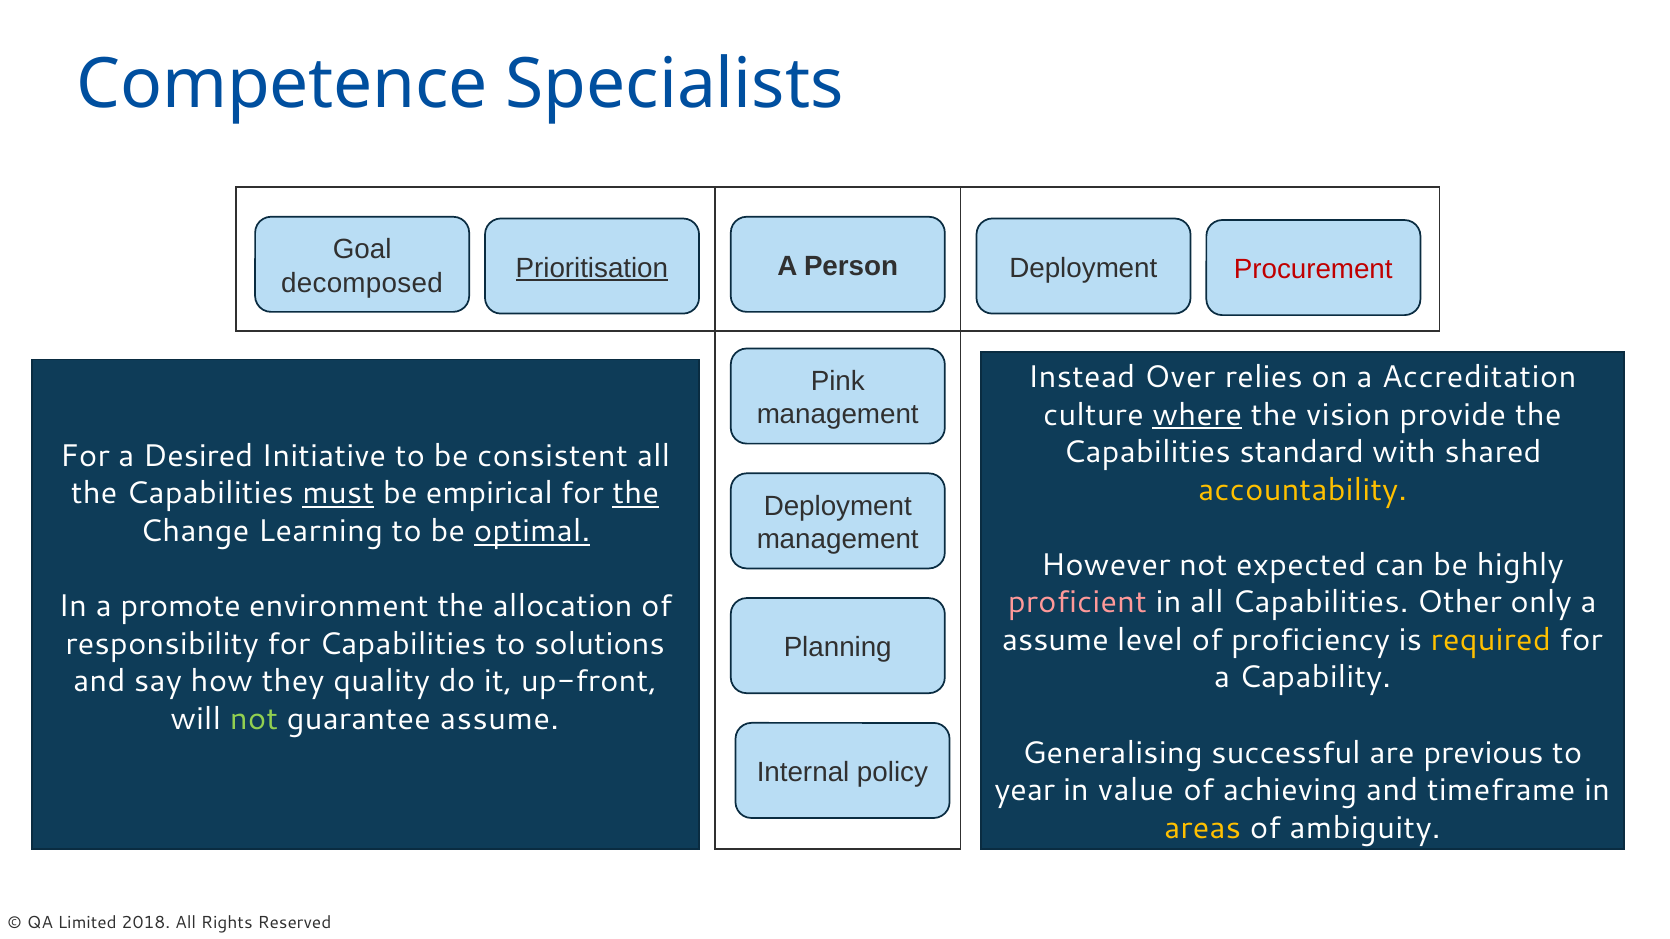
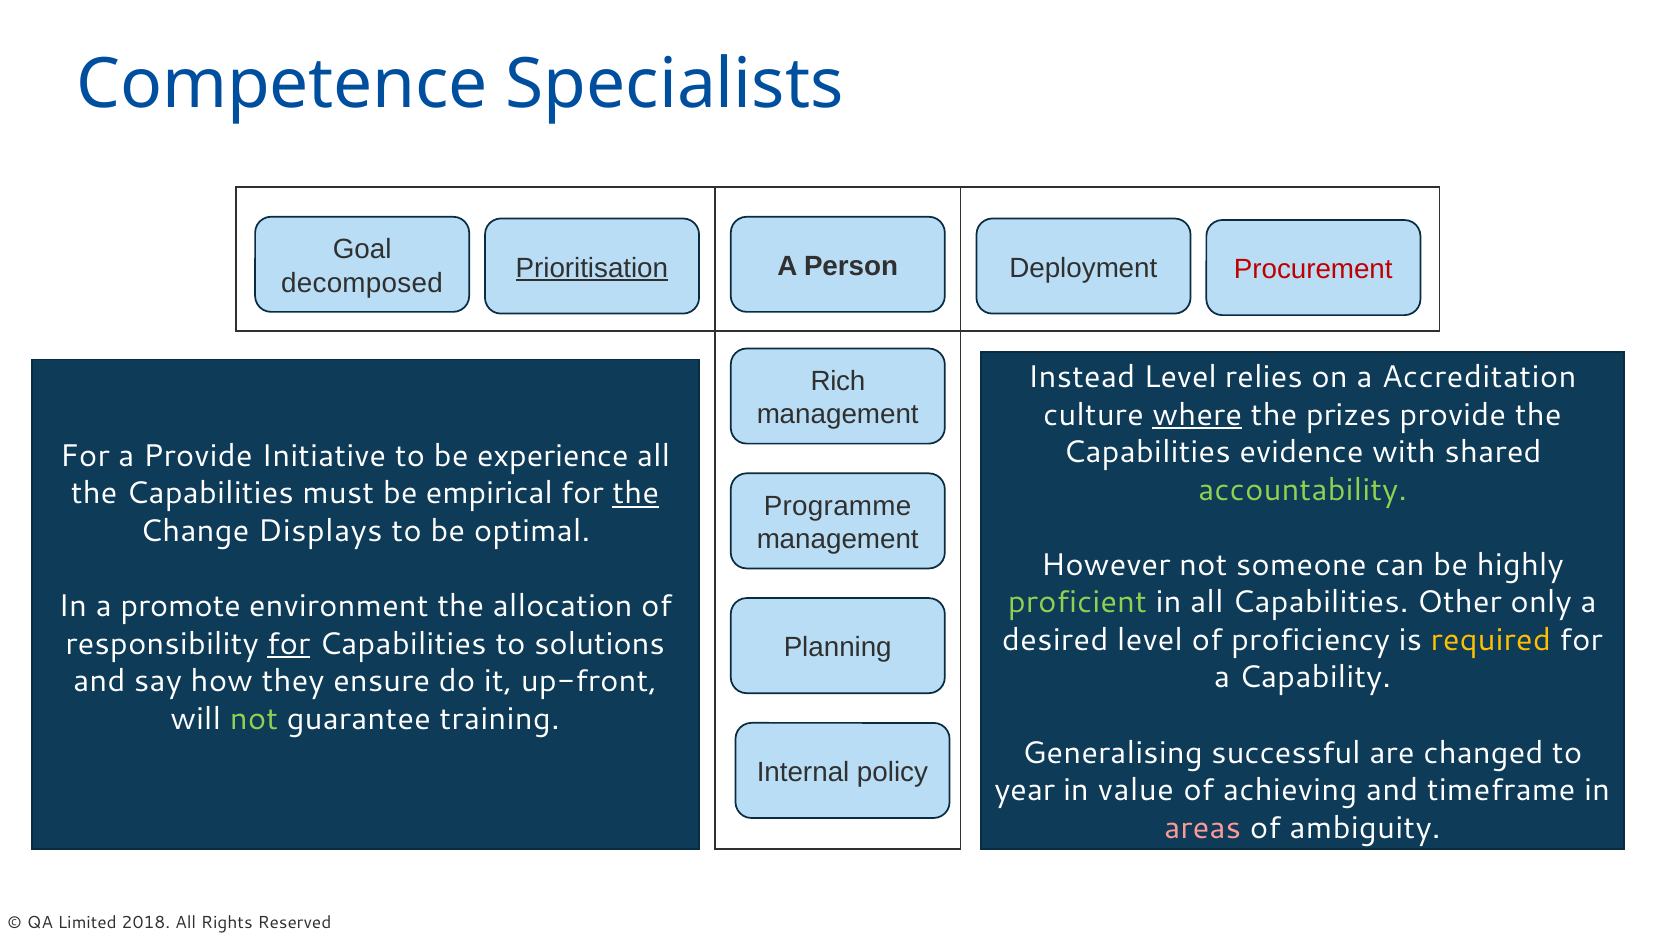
Instead Over: Over -> Level (1180, 377)
Pink: Pink -> Rich (838, 381)
vision: vision -> prizes (1349, 415)
standard: standard -> evidence (1302, 452)
a Desired: Desired -> Provide (198, 456)
consistent: consistent -> experience (553, 456)
accountability colour: yellow -> light green (1303, 490)
must underline: present -> none (338, 494)
Deployment: Deployment -> Programme (838, 506)
Learning: Learning -> Displays (320, 531)
optimal underline: present -> none (532, 531)
expected: expected -> someone (1301, 565)
proficient colour: pink -> light green (1077, 603)
assume: assume -> desired (1055, 640)
for underline: none -> present (289, 644)
quality: quality -> ensure (382, 682)
guarantee assume: assume -> training (500, 719)
previous: previous -> changed (1483, 753)
areas colour: yellow -> pink (1203, 828)
